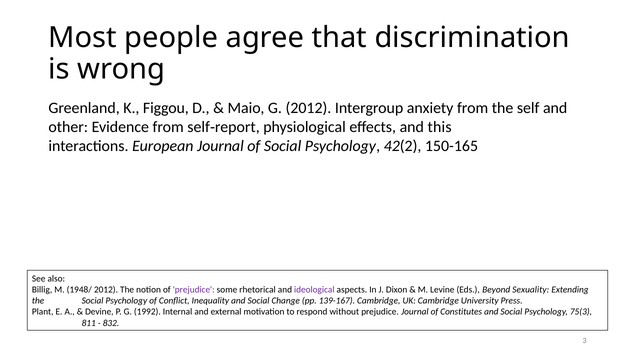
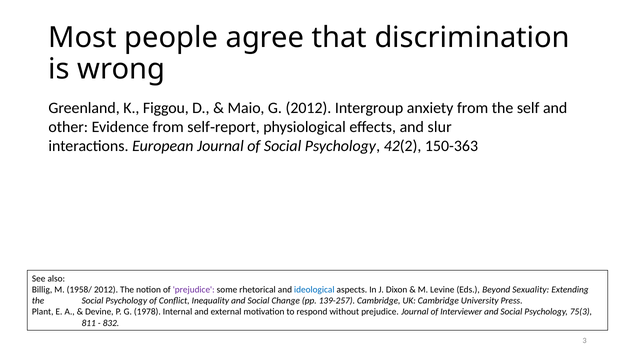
this: this -> slur (440, 127)
150-165: 150-165 -> 150-363 (452, 146)
1948/: 1948/ -> 1958/ (79, 290)
ideological colour: purple -> blue (314, 290)
139-167: 139-167 -> 139-257 (337, 301)
1992: 1992 -> 1978 (147, 312)
Constitutes: Constitutes -> Interviewer (461, 312)
